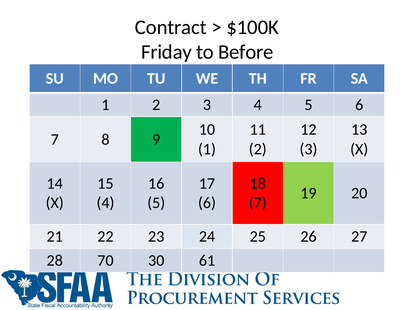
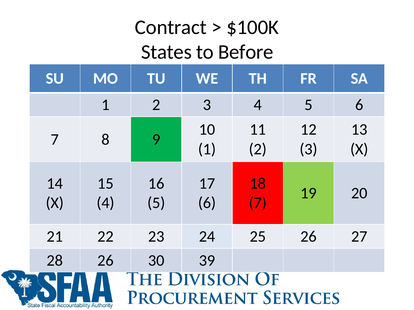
Friday: Friday -> States (166, 52)
28 70: 70 -> 26 (105, 261)
61: 61 -> 39 (207, 261)
